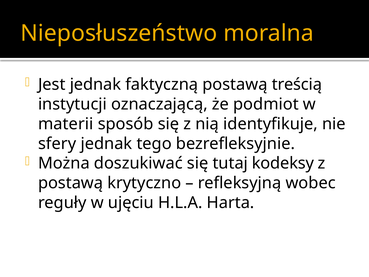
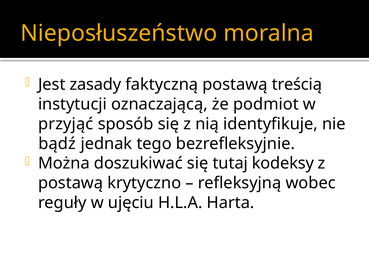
Jest jednak: jednak -> zasady (95, 84)
materii: materii -> przyjąć (66, 124)
sfery: sfery -> bądź (57, 143)
